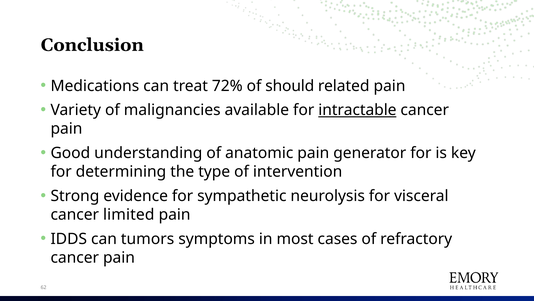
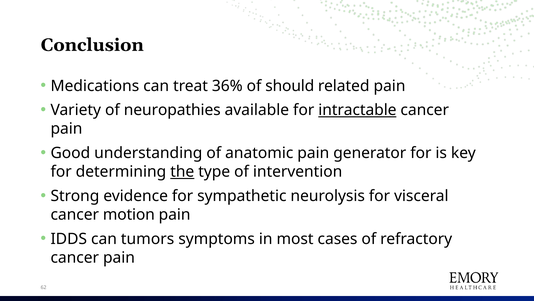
72%: 72% -> 36% (227, 86)
malignancies: malignancies -> neuropathies (172, 110)
the underline: none -> present (182, 171)
limited: limited -> motion (129, 214)
